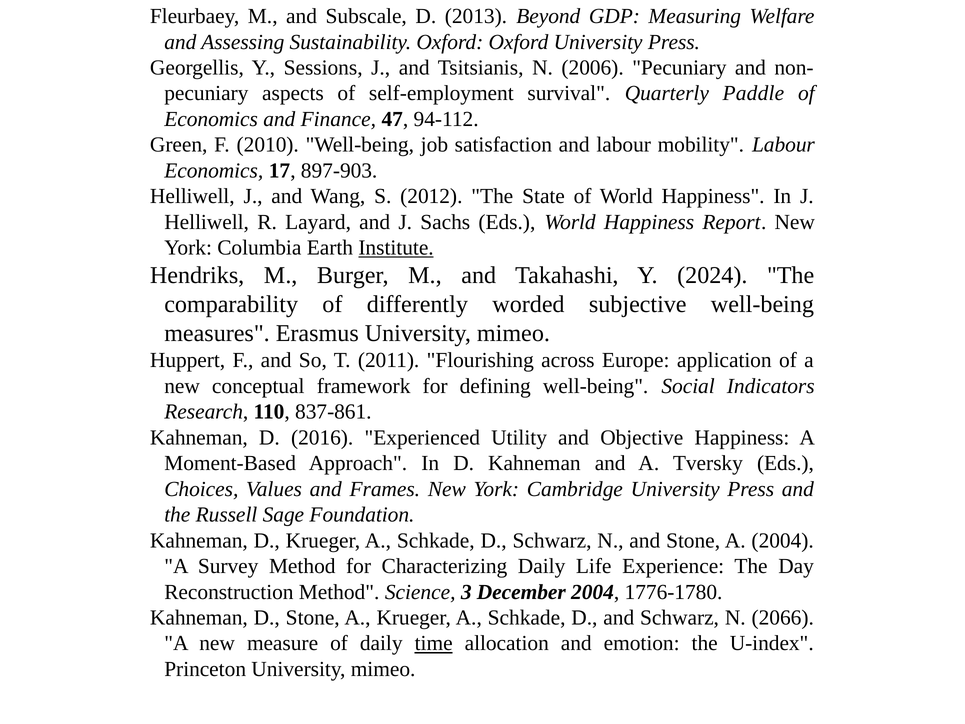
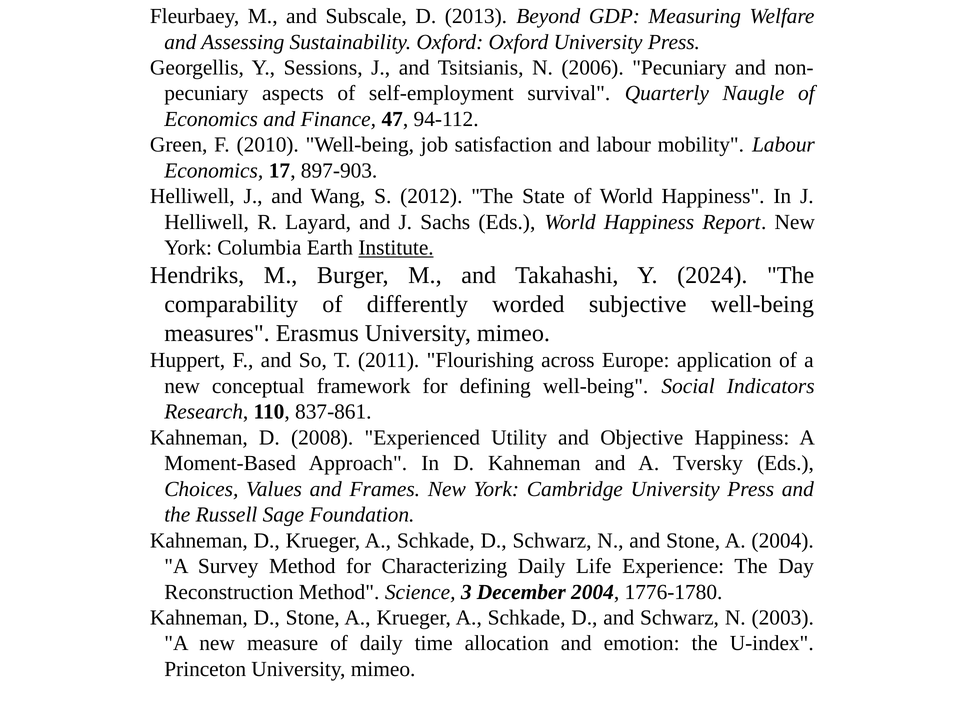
Paddle: Paddle -> Naugle (753, 93)
2016: 2016 -> 2008 (322, 437)
2066: 2066 -> 2003 (783, 617)
time underline: present -> none (434, 643)
